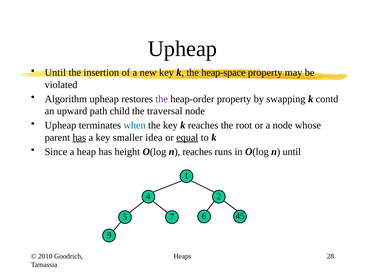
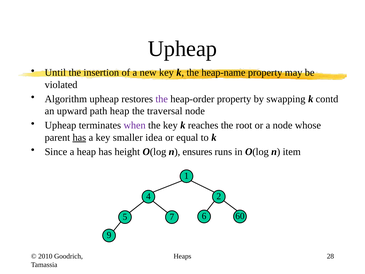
heap-space: heap-space -> heap-name (223, 72)
path child: child -> heap (120, 111)
when colour: blue -> purple (135, 125)
equal underline: present -> none (187, 137)
n reaches: reaches -> ensures (197, 152)
n until: until -> item (292, 152)
45: 45 -> 60 (240, 216)
